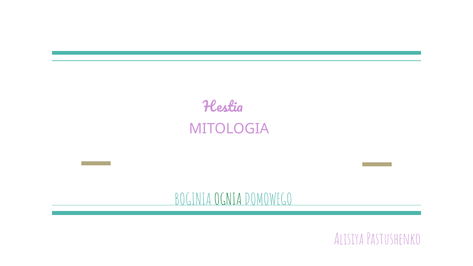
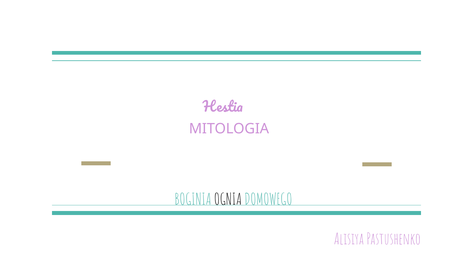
OGNIA colour: green -> black (228, 200)
